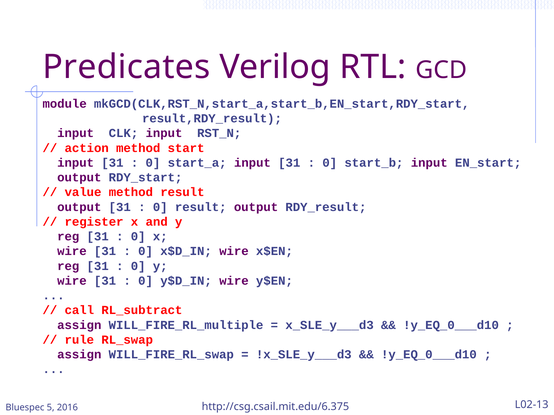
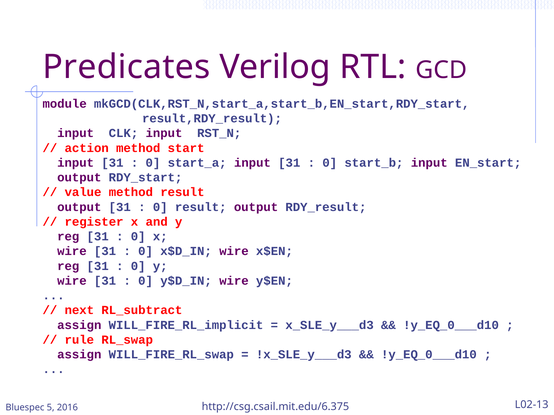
call: call -> next (79, 311)
WILL_FIRE_RL_multiple: WILL_FIRE_RL_multiple -> WILL_FIRE_RL_implicit (186, 325)
